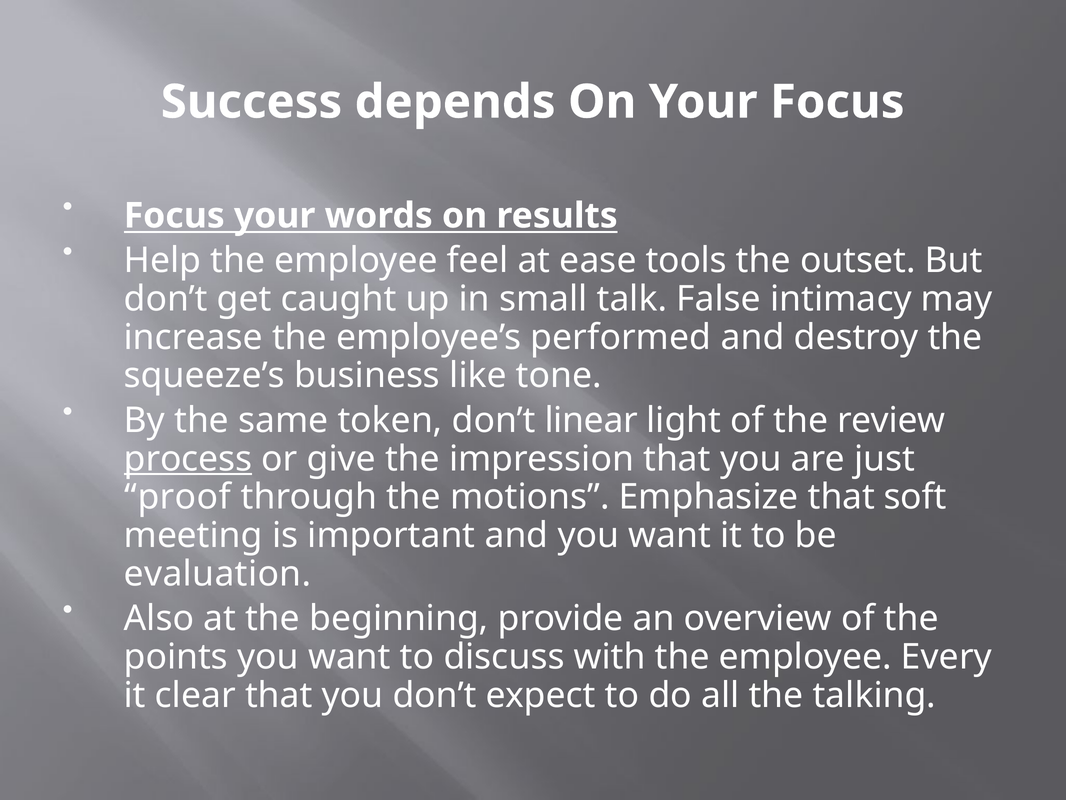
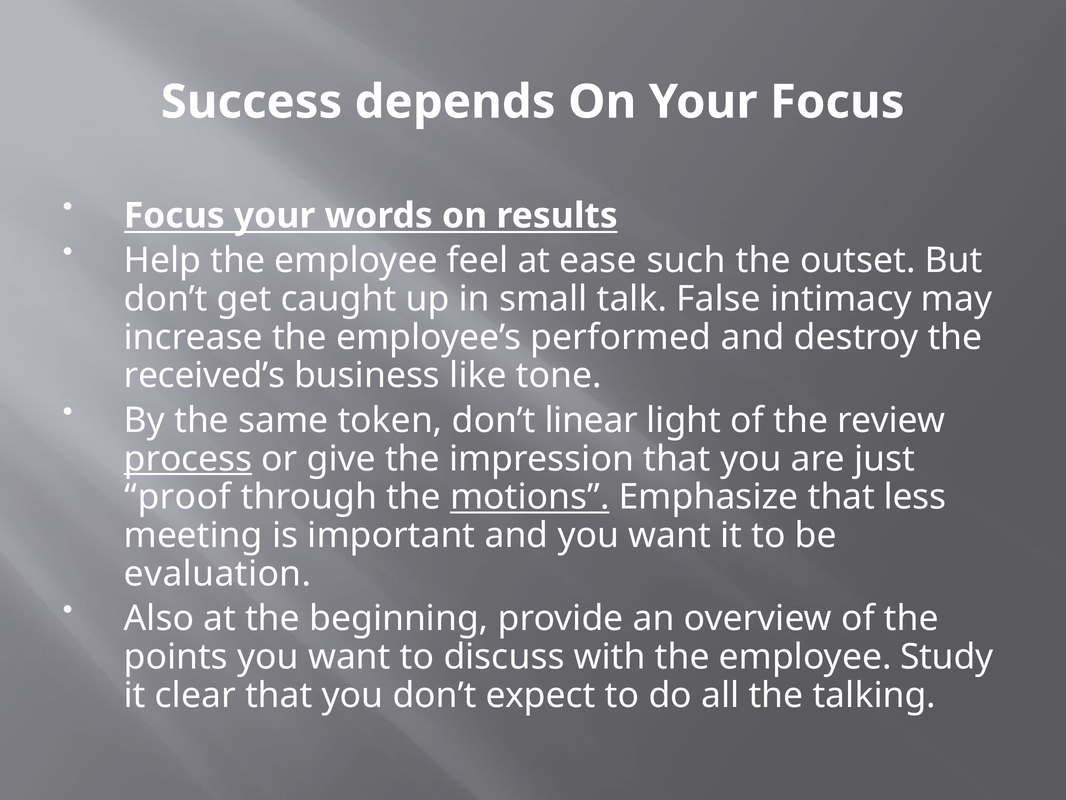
tools: tools -> such (686, 260)
squeeze’s: squeeze’s -> received’s (205, 375)
motions underline: none -> present (530, 497)
soft: soft -> less (915, 497)
Every: Every -> Study (947, 657)
